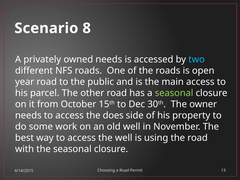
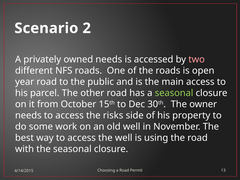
8: 8 -> 2 (87, 28)
two colour: light blue -> pink (197, 59)
does: does -> risks (113, 115)
